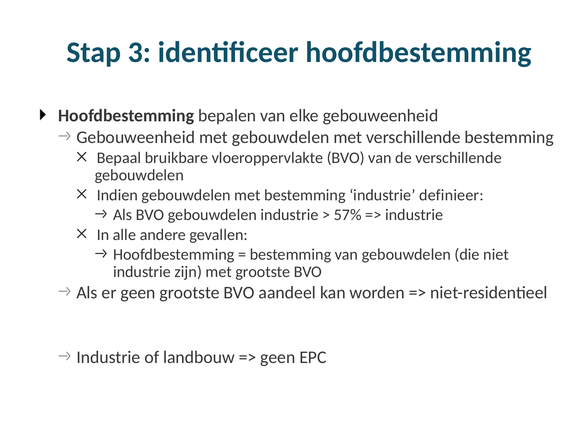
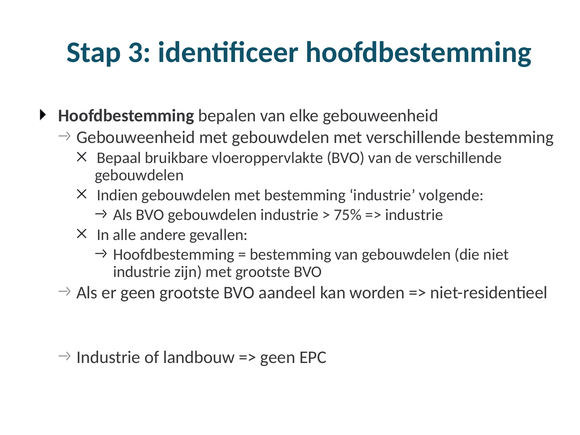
definieer: definieer -> volgende (451, 195)
57%: 57% -> 75% (348, 215)
